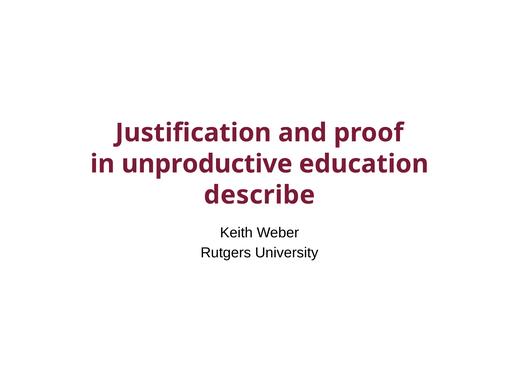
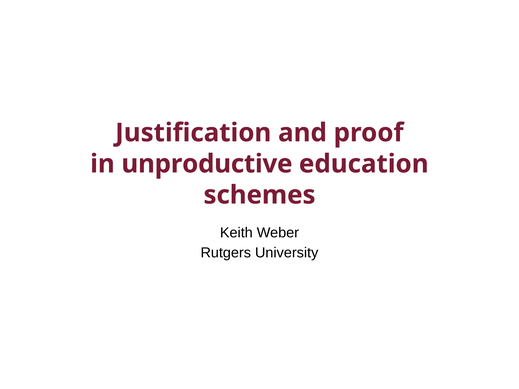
describe: describe -> schemes (260, 195)
